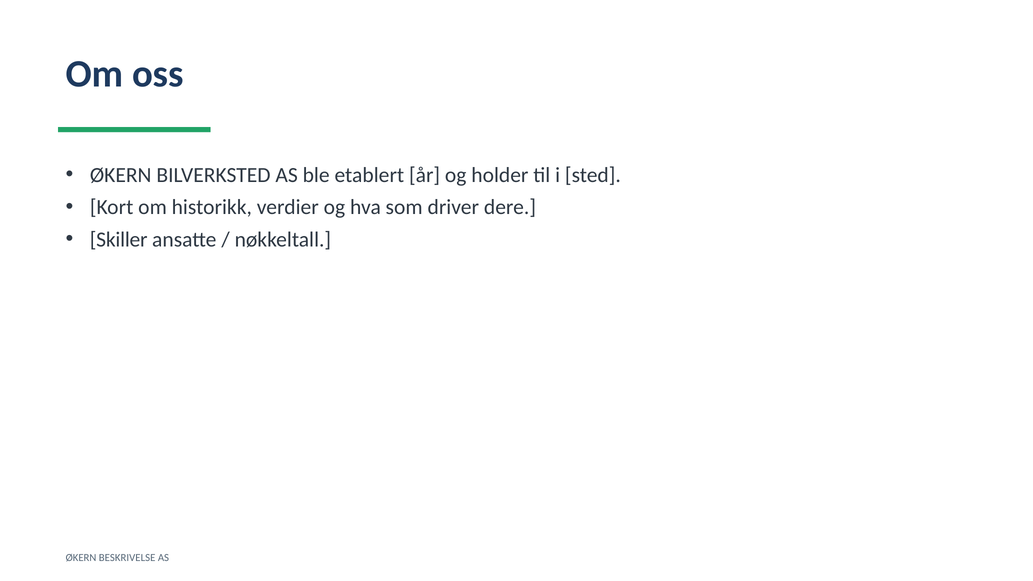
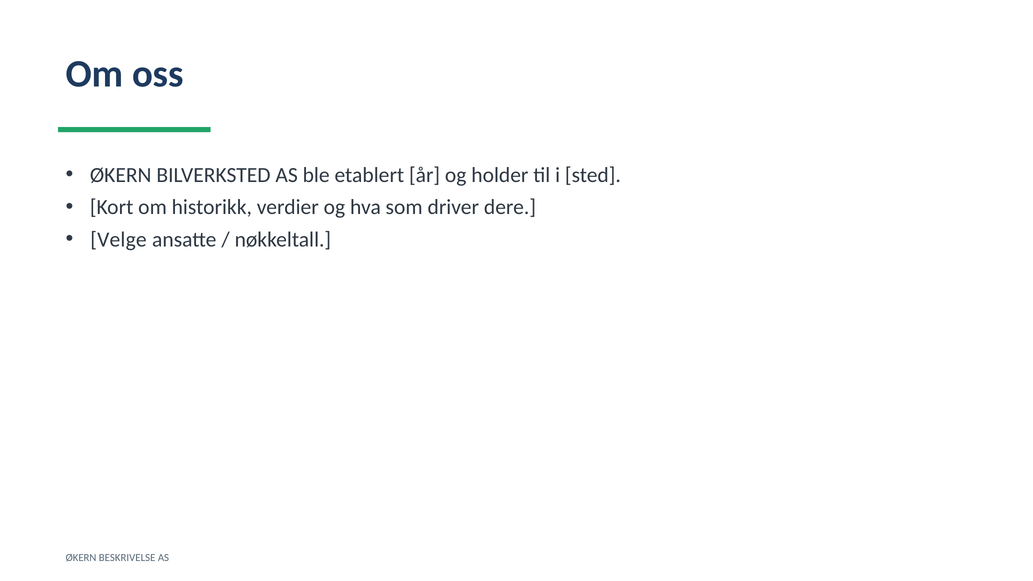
Skiller: Skiller -> Velge (119, 240)
